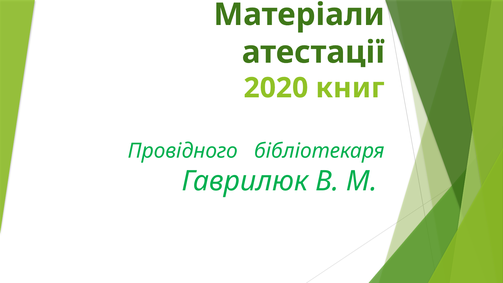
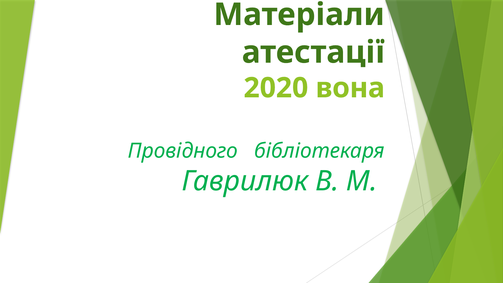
книг: книг -> вона (350, 88)
